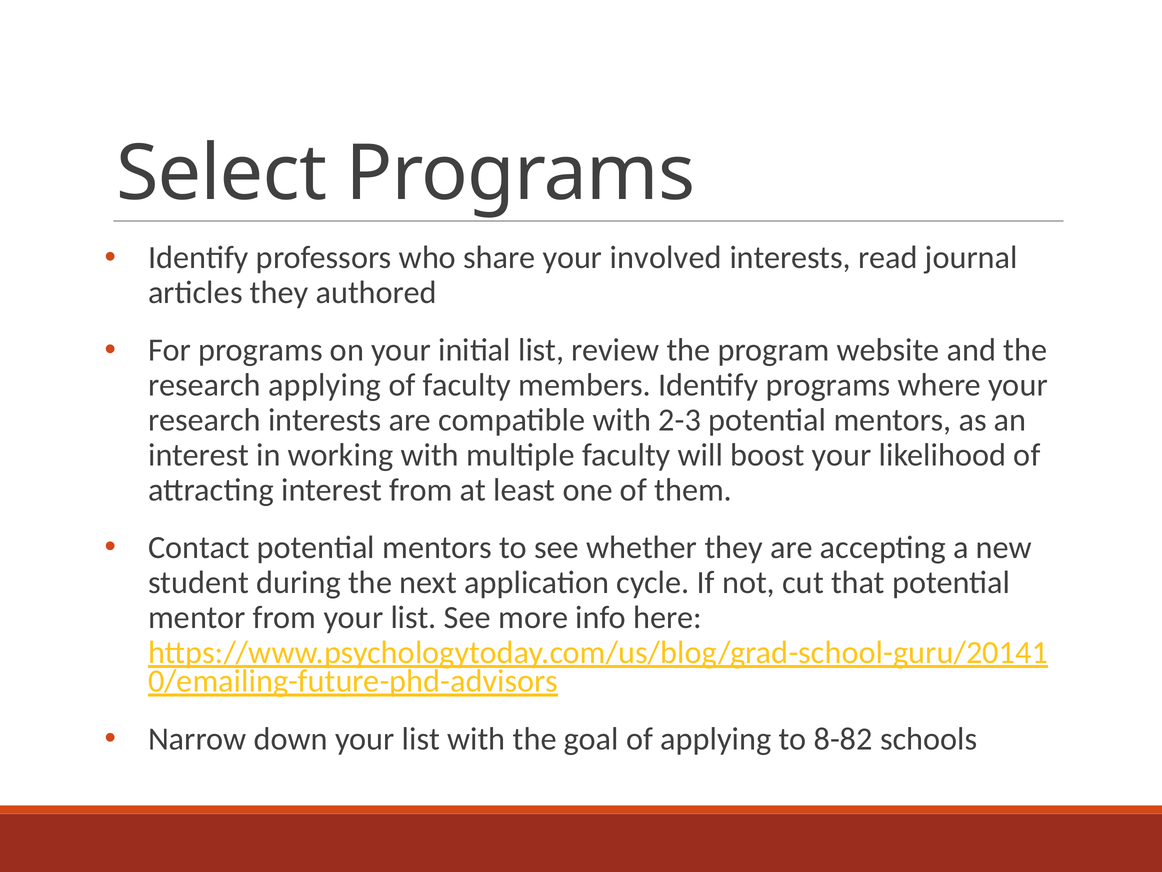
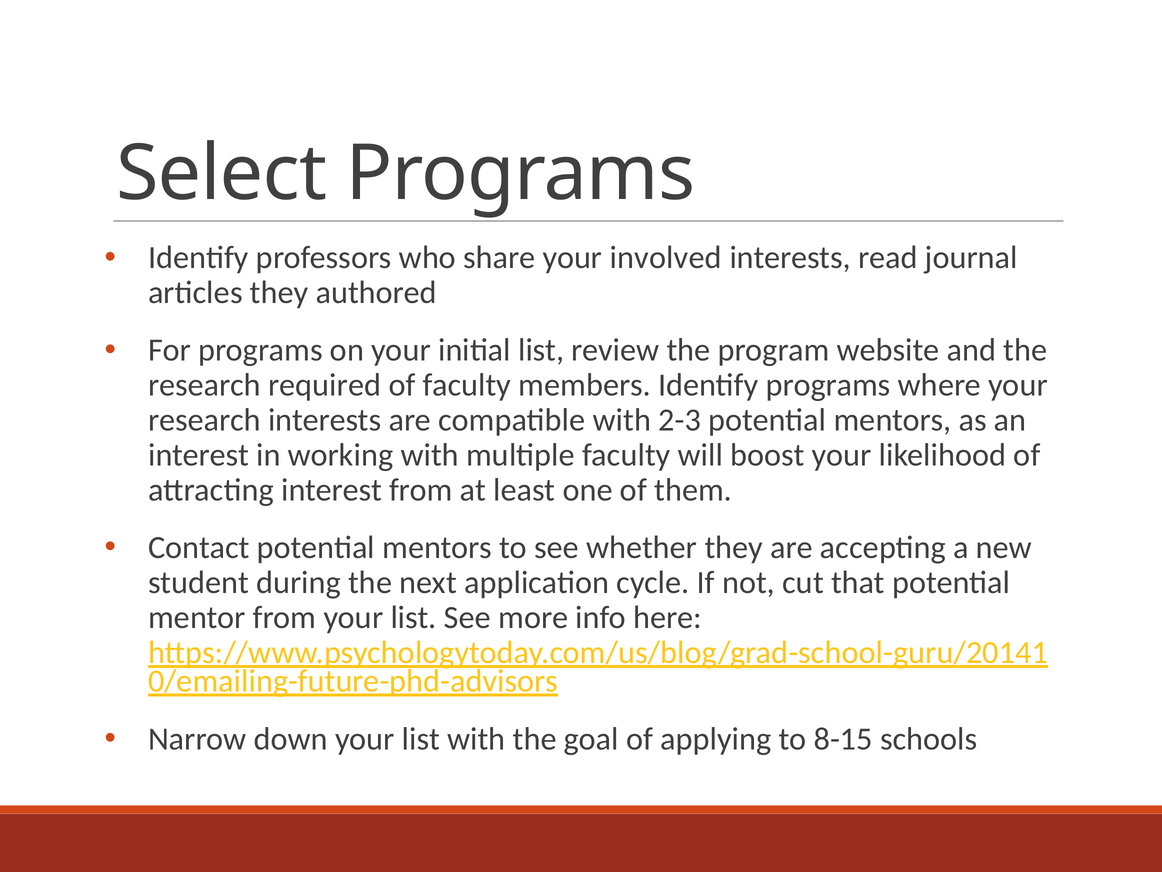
research applying: applying -> required (325, 385)
8-82: 8-82 -> 8-15 (843, 739)
